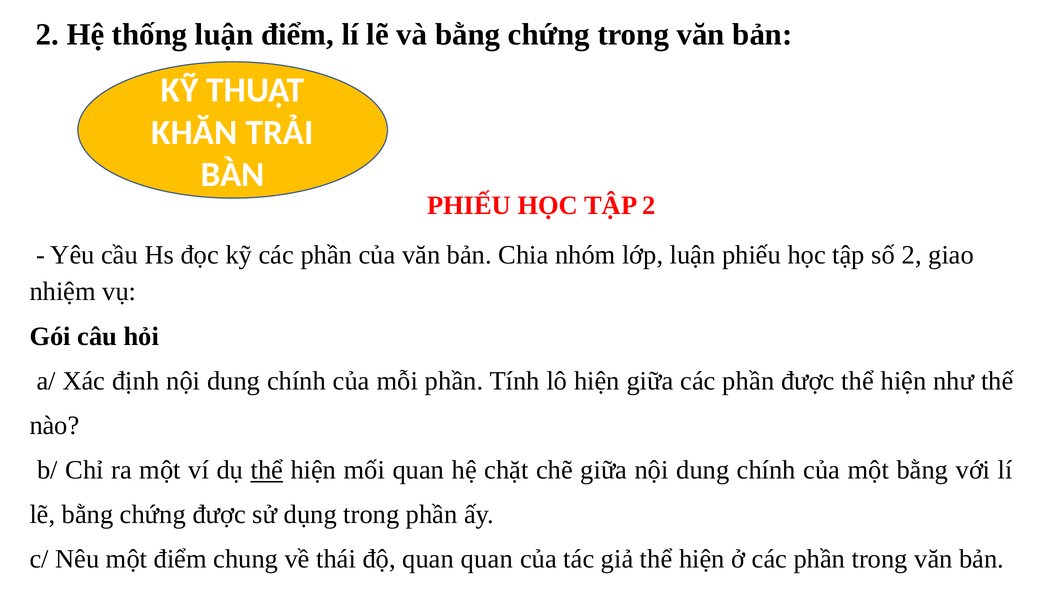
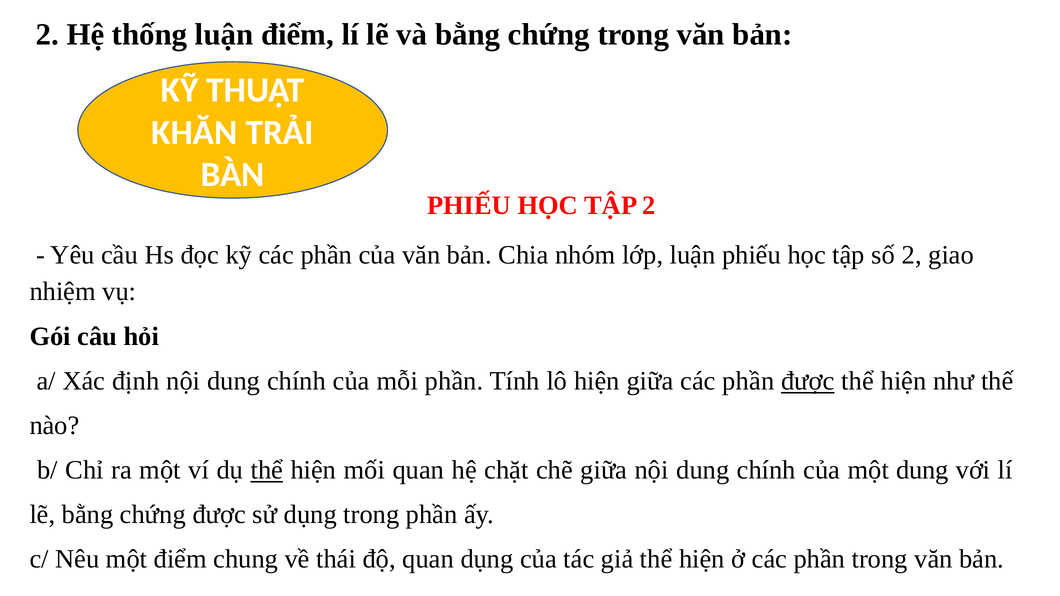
được underline: none -> present (808, 381)
một bằng: bằng -> dung (923, 470)
quan quan: quan -> dụng (487, 559)
